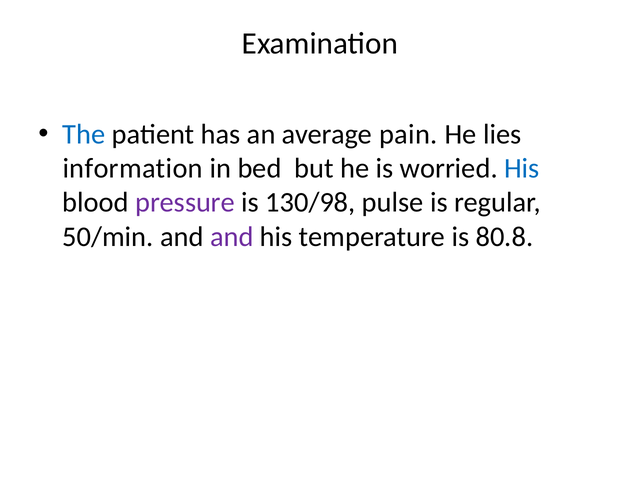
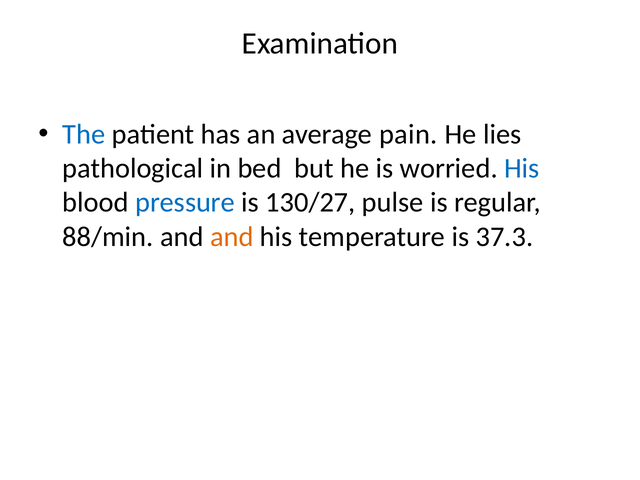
information: information -> pathological (133, 168)
pressure colour: purple -> blue (185, 203)
130/98: 130/98 -> 130/27 (310, 203)
50/min: 50/min -> 88/min (108, 237)
and colour: purple -> orange (232, 237)
80.8: 80.8 -> 37.3 (504, 237)
